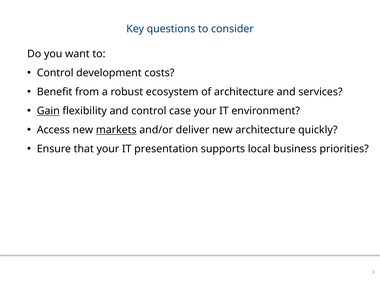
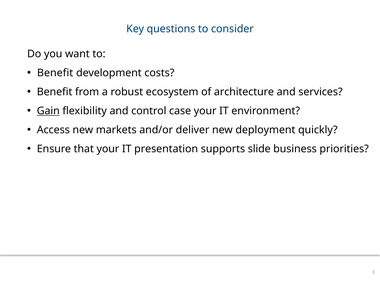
Control: Control -> Benefit (55, 73)
markets underline: present -> none (116, 130)
new architecture: architecture -> deployment (265, 130)
local: local -> slide (259, 149)
